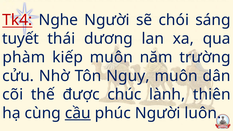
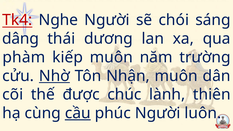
tuyết: tuyết -> dâng (21, 39)
Nhờ underline: none -> present (54, 76)
Nguy: Nguy -> Nhận (128, 76)
